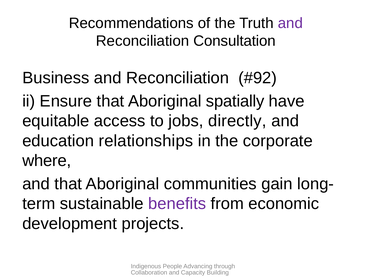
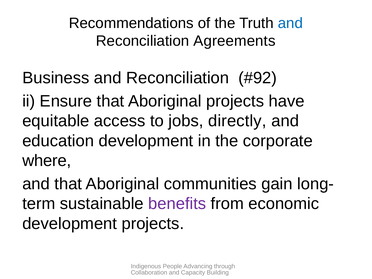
and colour: purple -> blue (290, 23)
Consultation: Consultation -> Agreements (234, 41)
Aboriginal spatially: spatially -> projects (235, 101)
education relationships: relationships -> development (146, 141)
